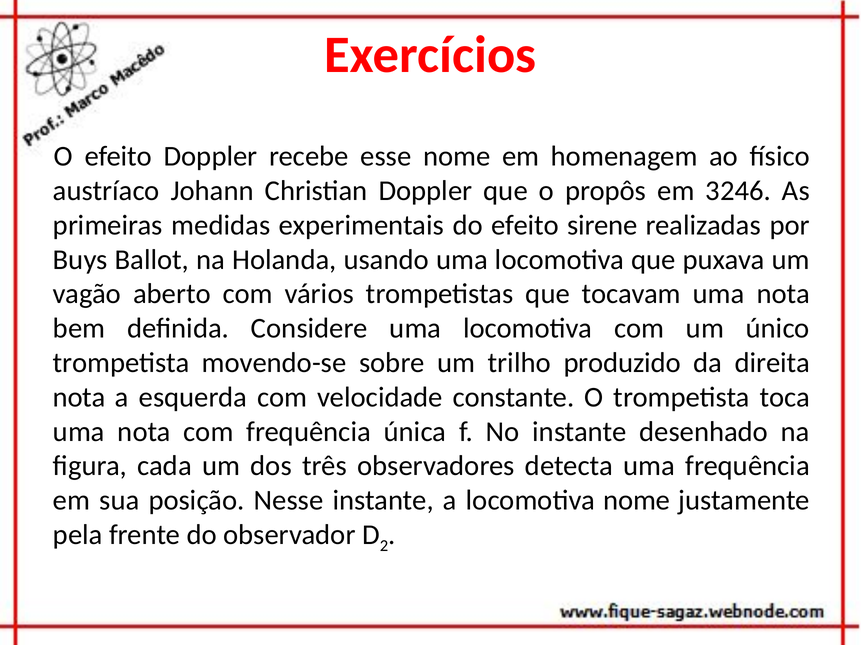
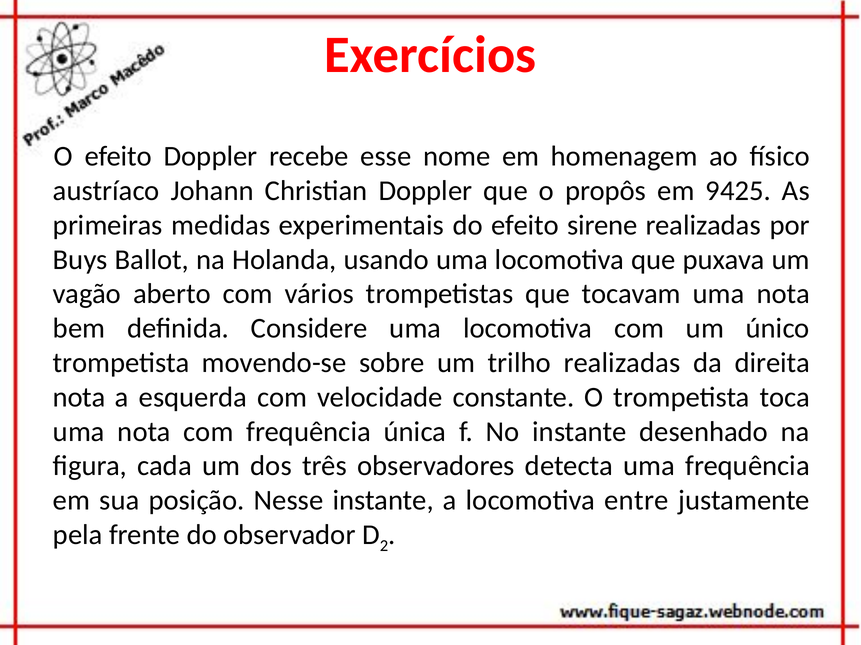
3246: 3246 -> 9425 (738, 191)
trilho produzido: produzido -> realizadas (622, 363)
locomotiva nome: nome -> entre (636, 501)
